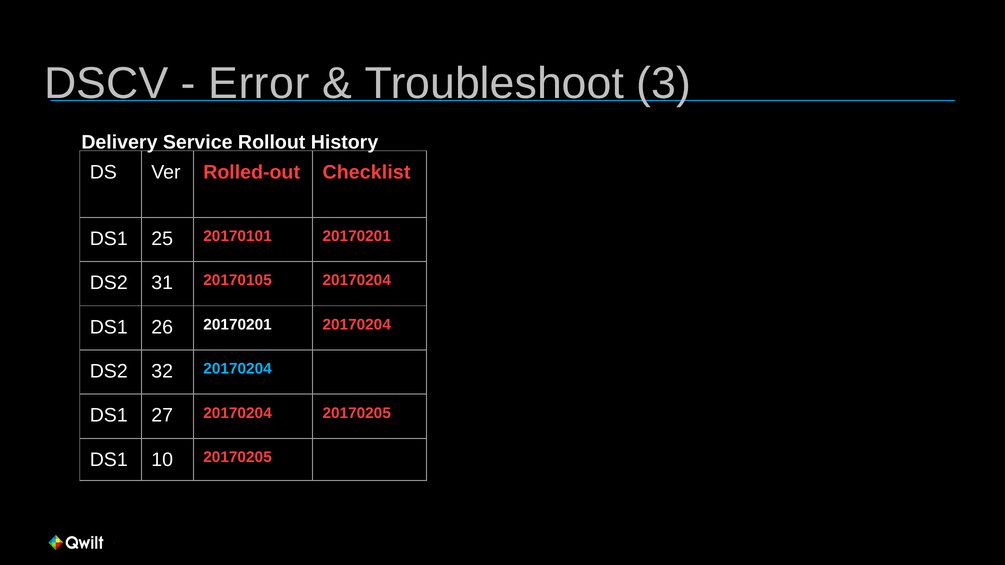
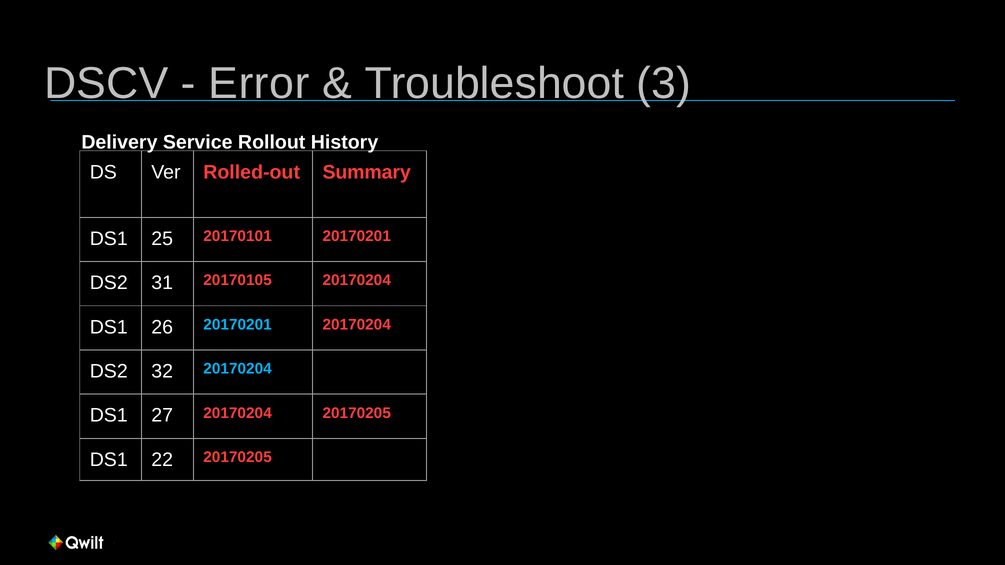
Checklist: Checklist -> Summary (367, 172)
20170201 colour: white -> light blue (238, 325)
10: 10 -> 22 (162, 460)
